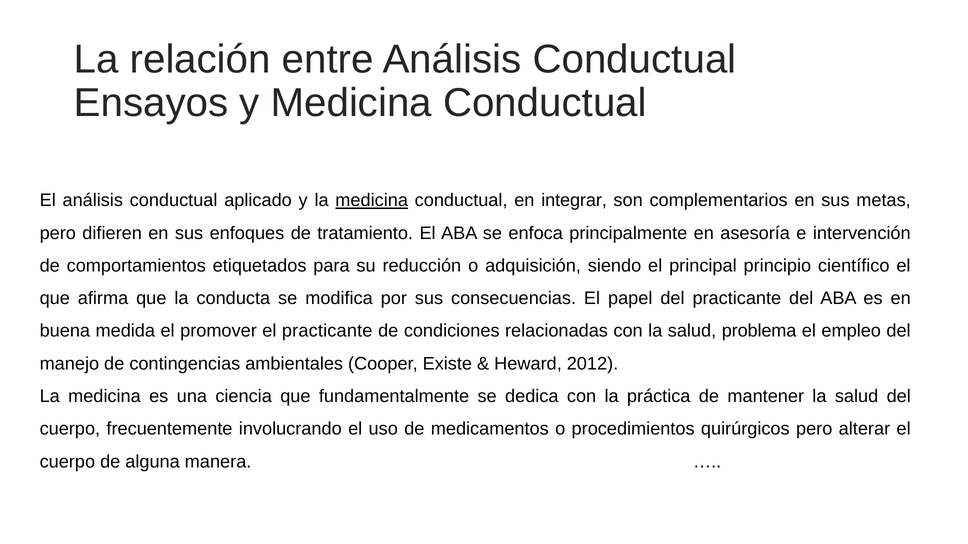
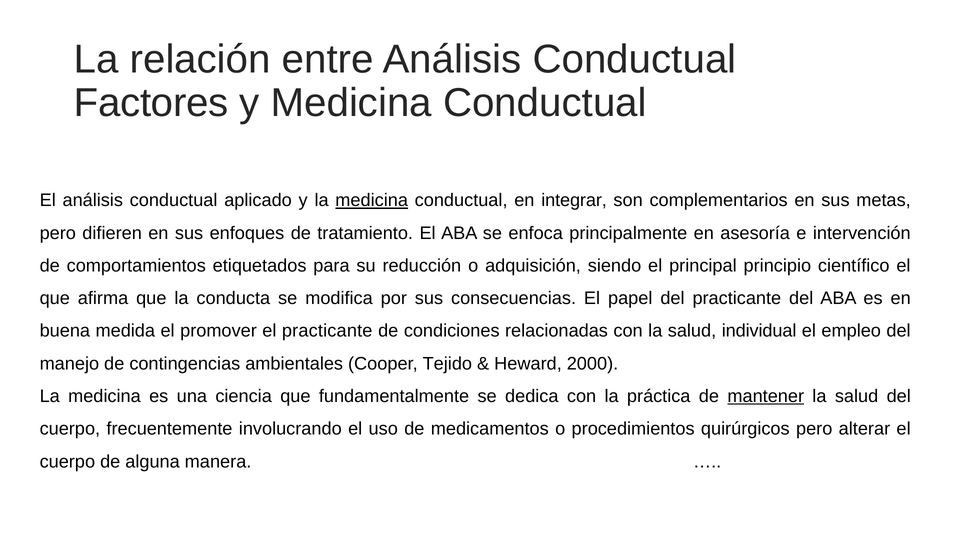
Ensayos: Ensayos -> Factores (151, 103)
problema: problema -> individual (759, 331)
Existe: Existe -> Tejido (447, 364)
2012: 2012 -> 2000 (592, 364)
mantener underline: none -> present (766, 397)
